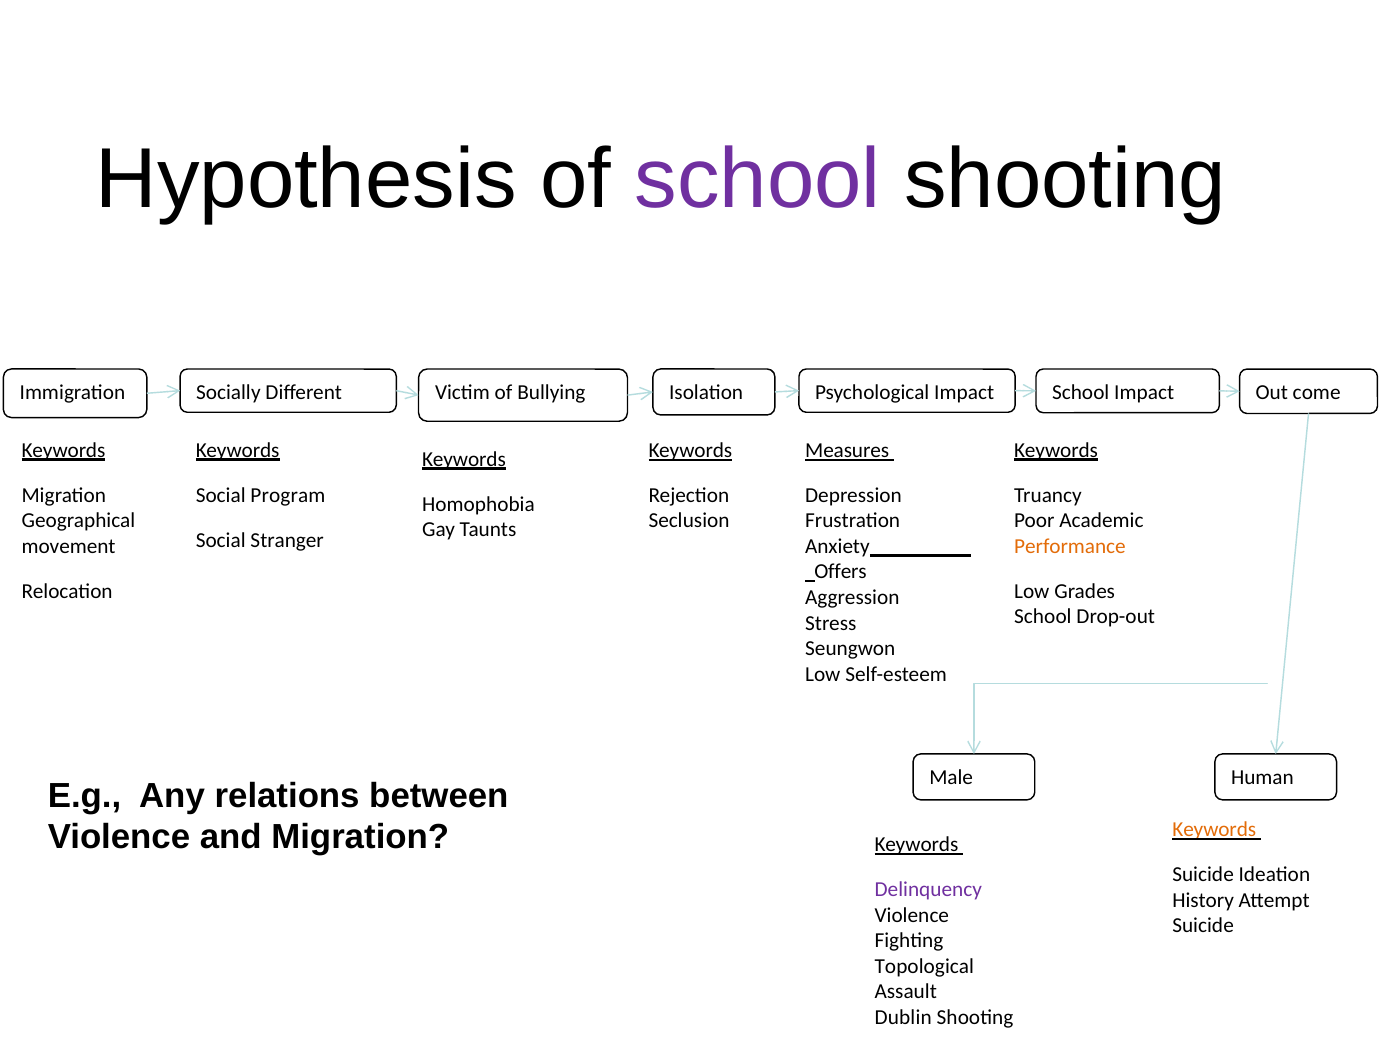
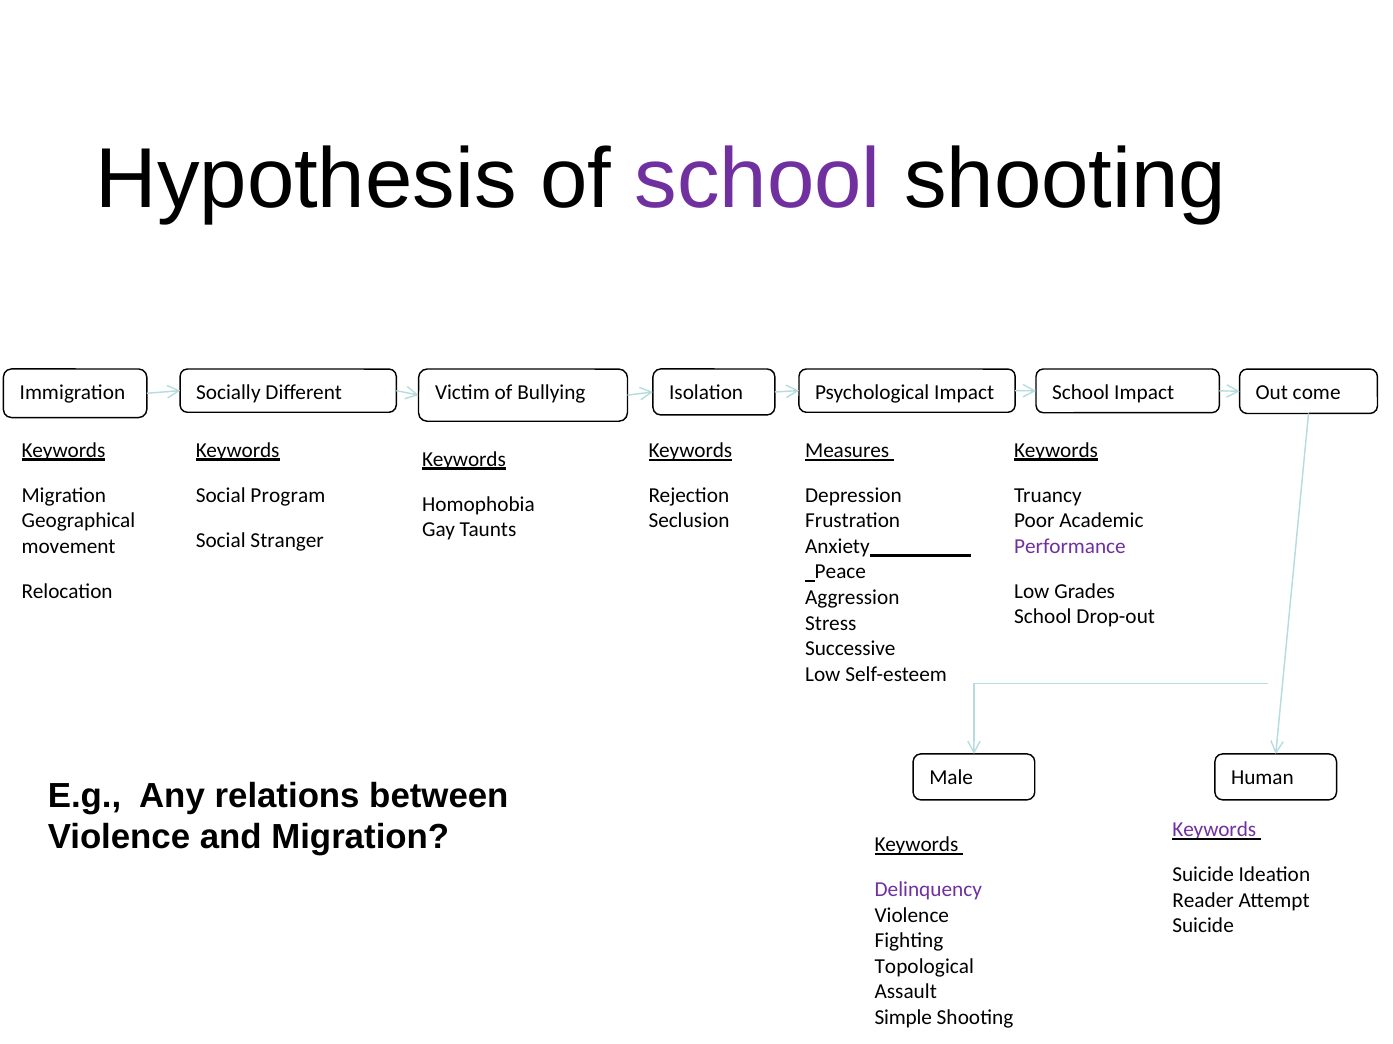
Performance colour: orange -> purple (1070, 547)
Offers: Offers -> Peace (840, 572)
Seungwon: Seungwon -> Successive (850, 649)
Keywords colour: orange -> purple (1214, 830)
History: History -> Reader (1203, 901)
Dublin: Dublin -> Simple (903, 1018)
